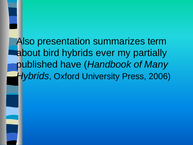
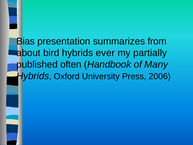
Also: Also -> Bias (26, 41)
term: term -> from (157, 41)
have: have -> often (71, 64)
